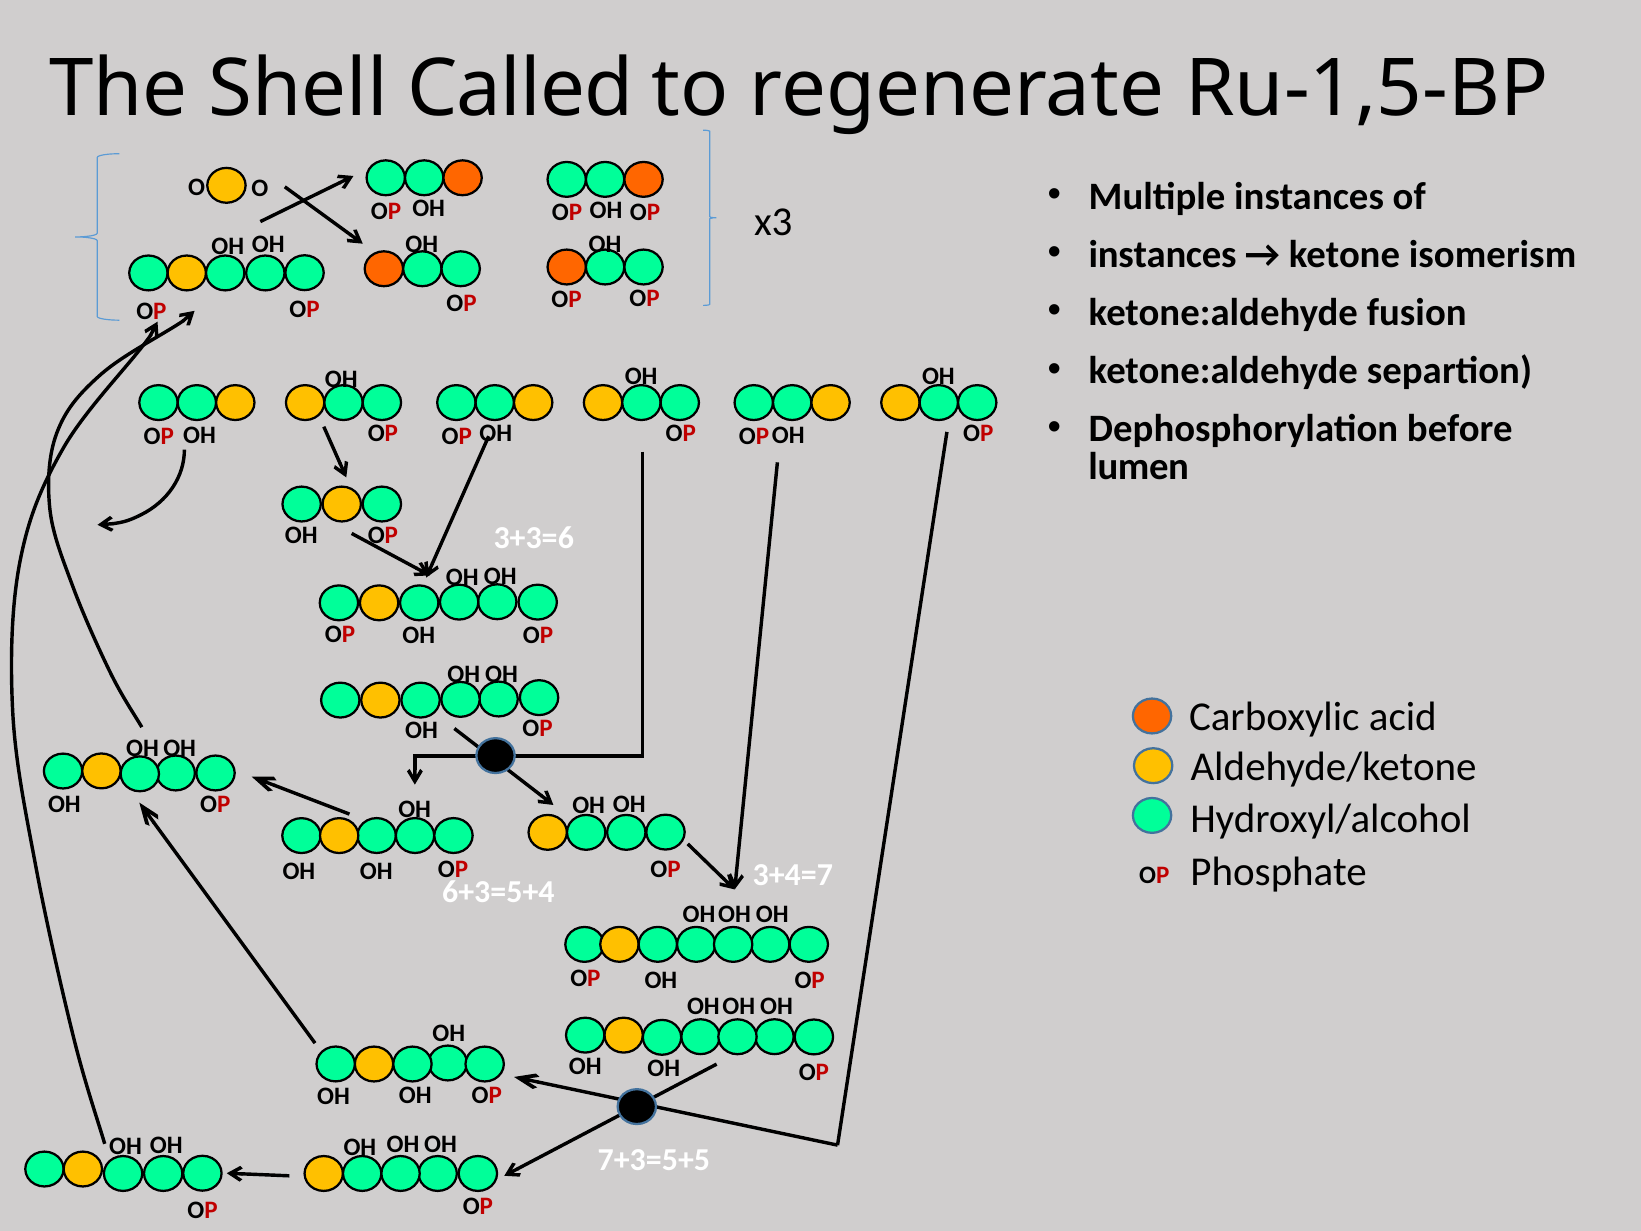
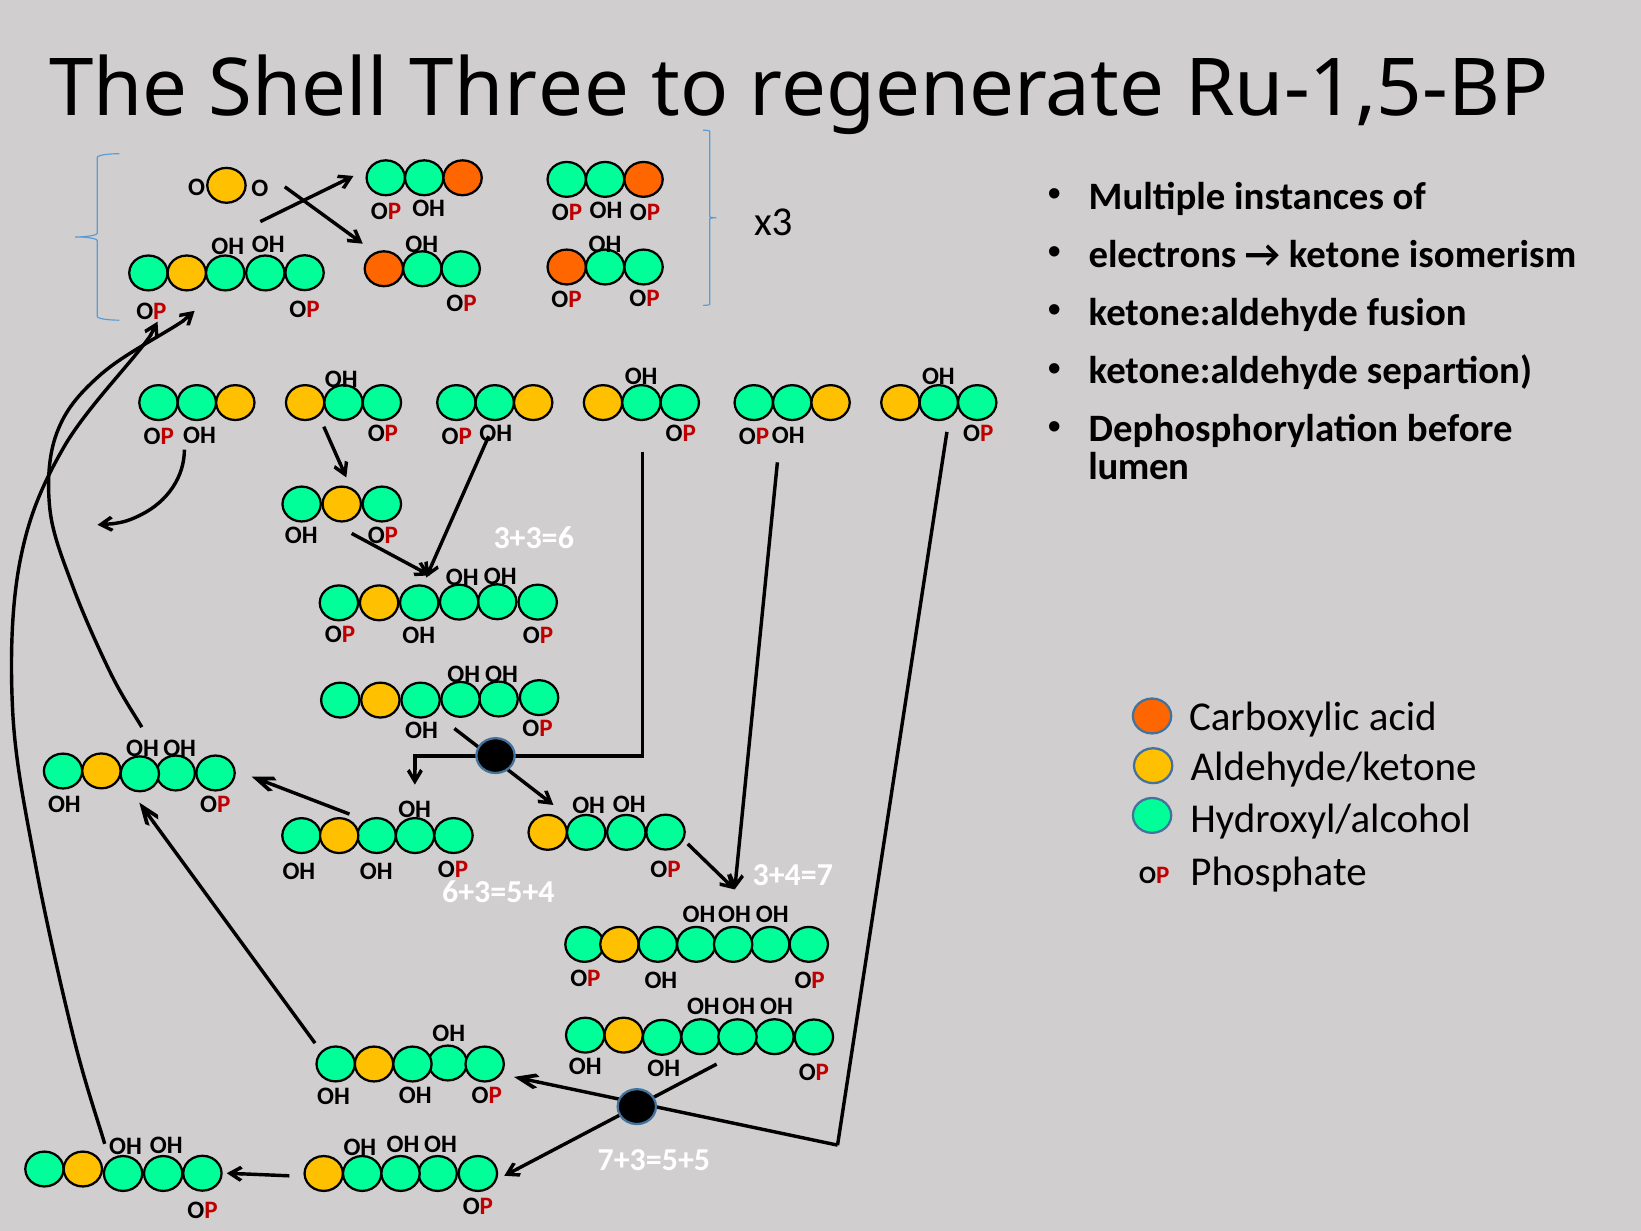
Called: Called -> Three (519, 89)
instances: instances -> electrons (1163, 254)
